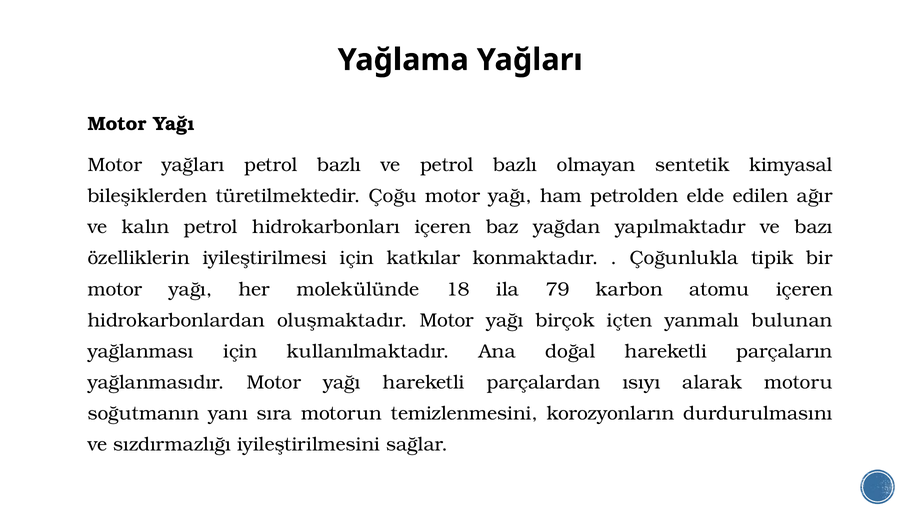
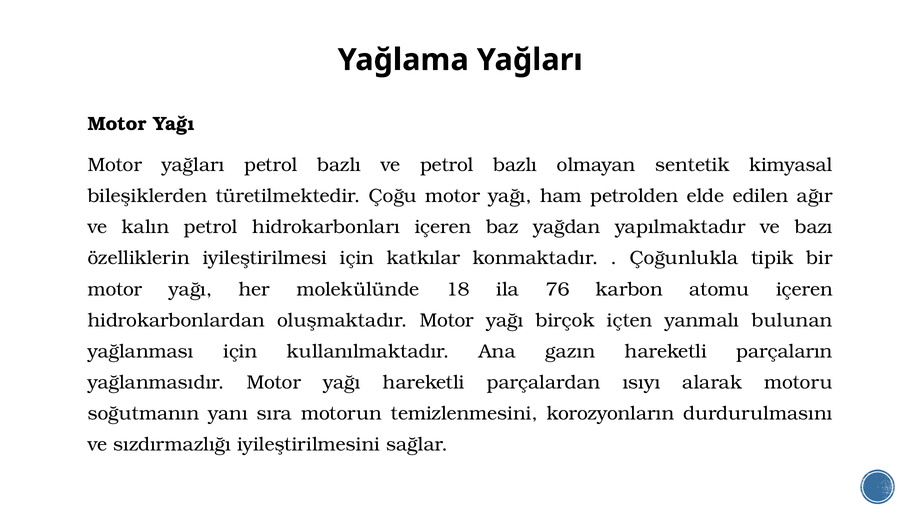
79: 79 -> 76 (558, 289)
doğal: doğal -> gazın (570, 352)
